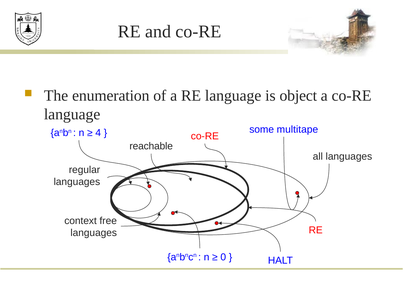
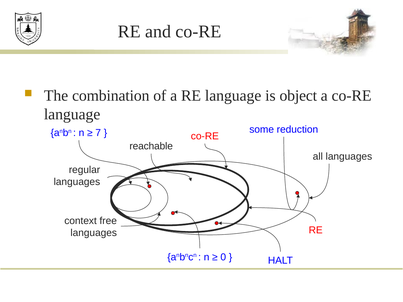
enumeration: enumeration -> combination (111, 96)
multitape: multitape -> reduction (297, 130)
4: 4 -> 7 (98, 133)
